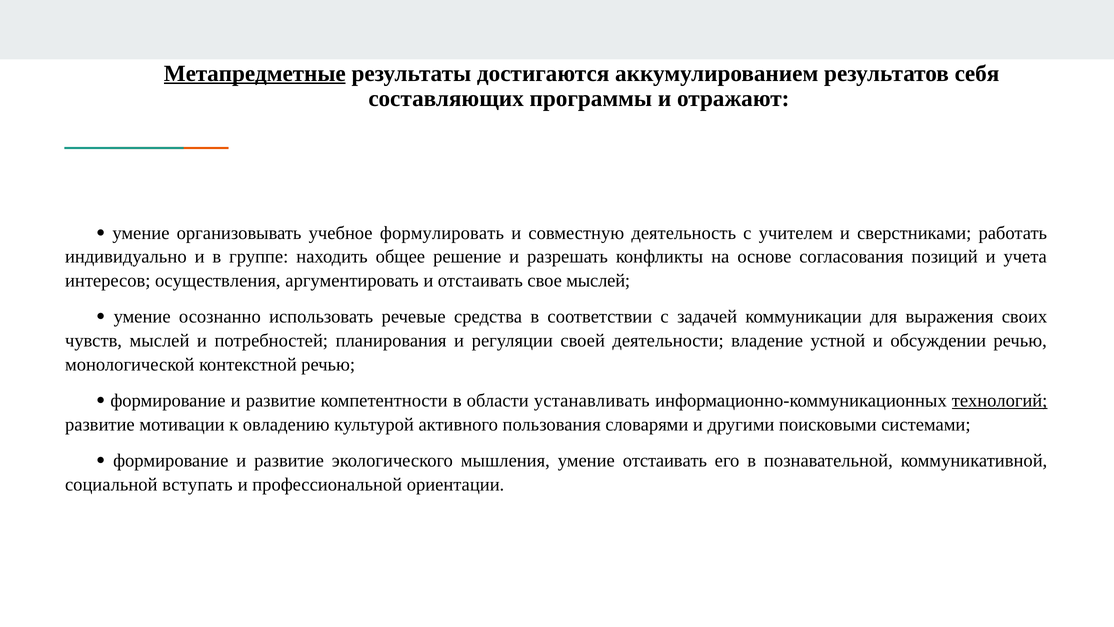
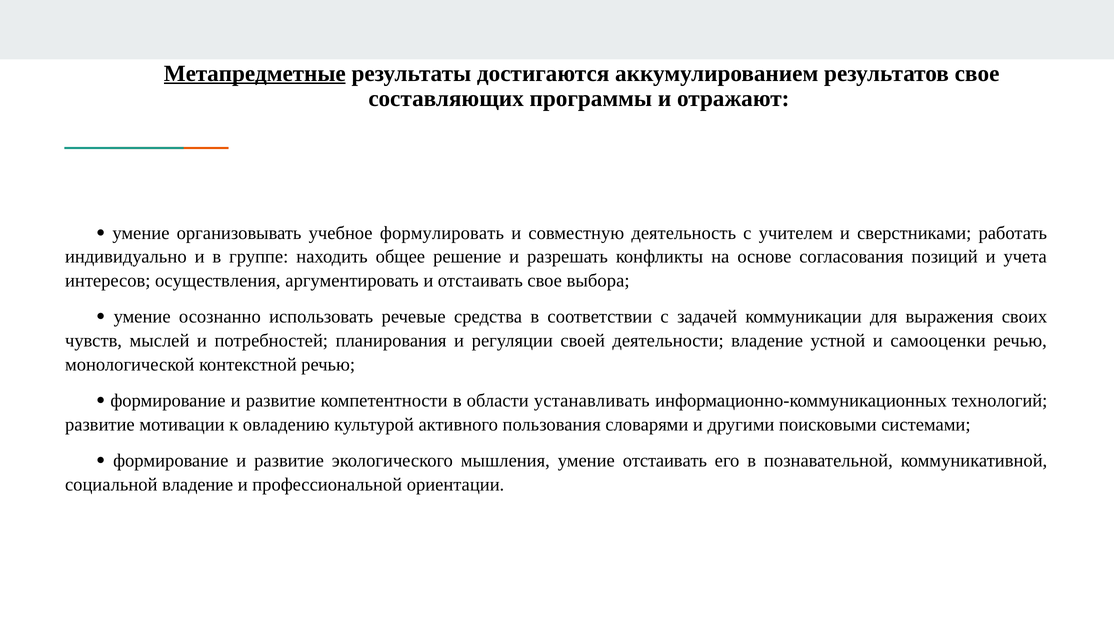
результатов себя: себя -> свое (977, 73)
свое мыслей: мыслей -> выбора (598, 280)
обсуждении: обсуждении -> самооценки (938, 340)
технологий underline: present -> none (1000, 400)
социальной вступать: вступать -> владение (198, 484)
